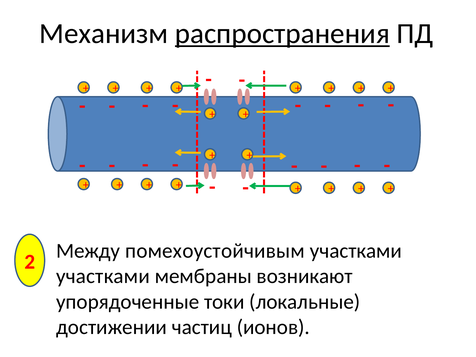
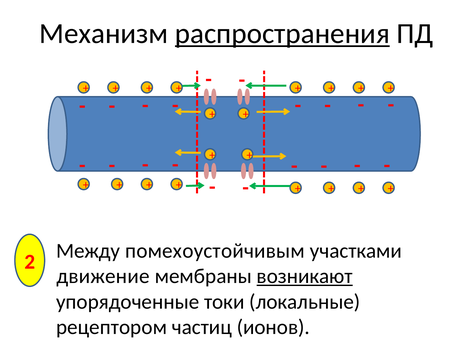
участками: участками -> движение (103, 276)
возникают underline: none -> present (305, 276)
достижении: достижении -> рецептором (112, 327)
